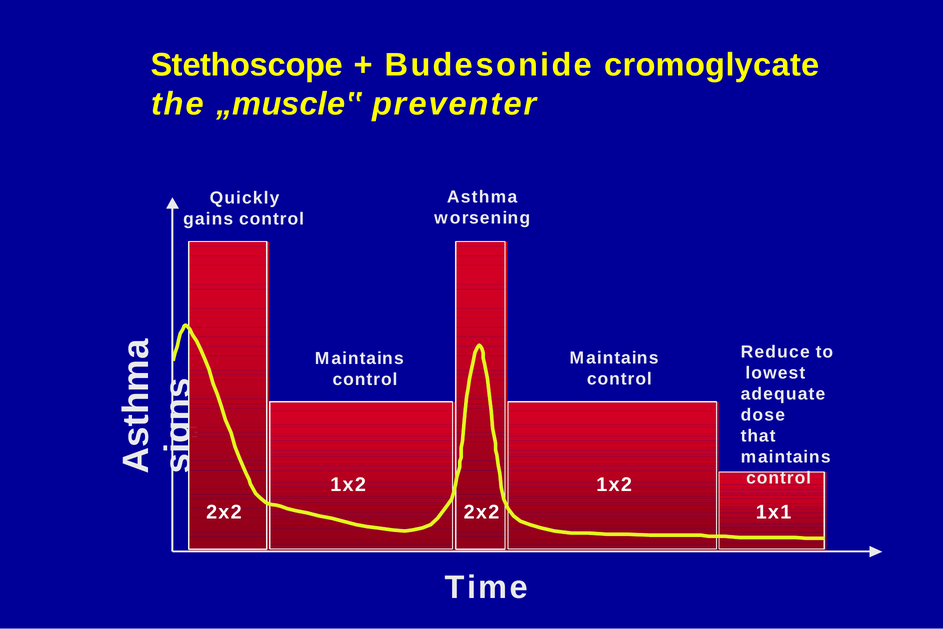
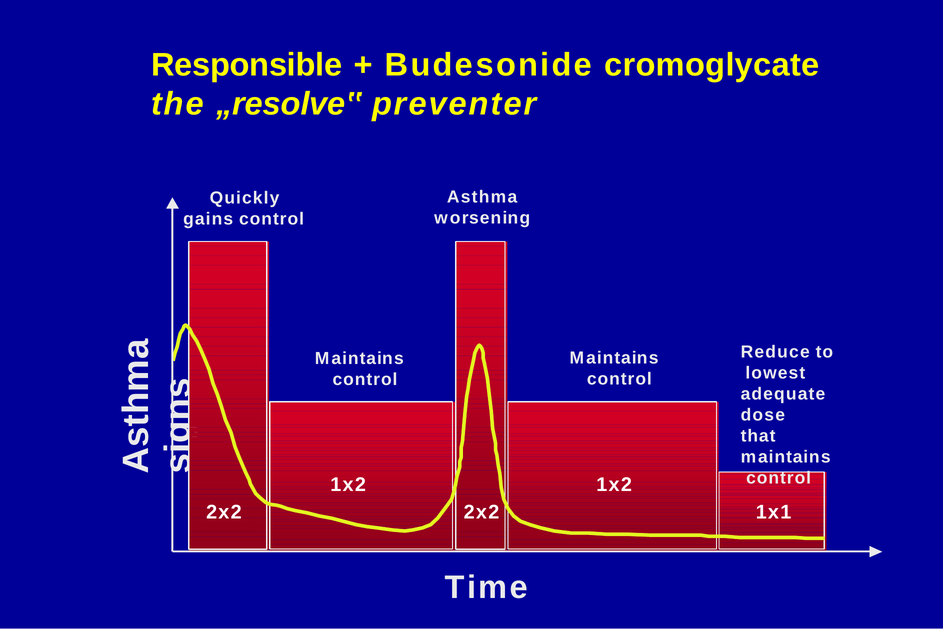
Stethoscope: Stethoscope -> Responsible (247, 65)
„muscle‟: „muscle‟ -> „resolve‟ (289, 104)
